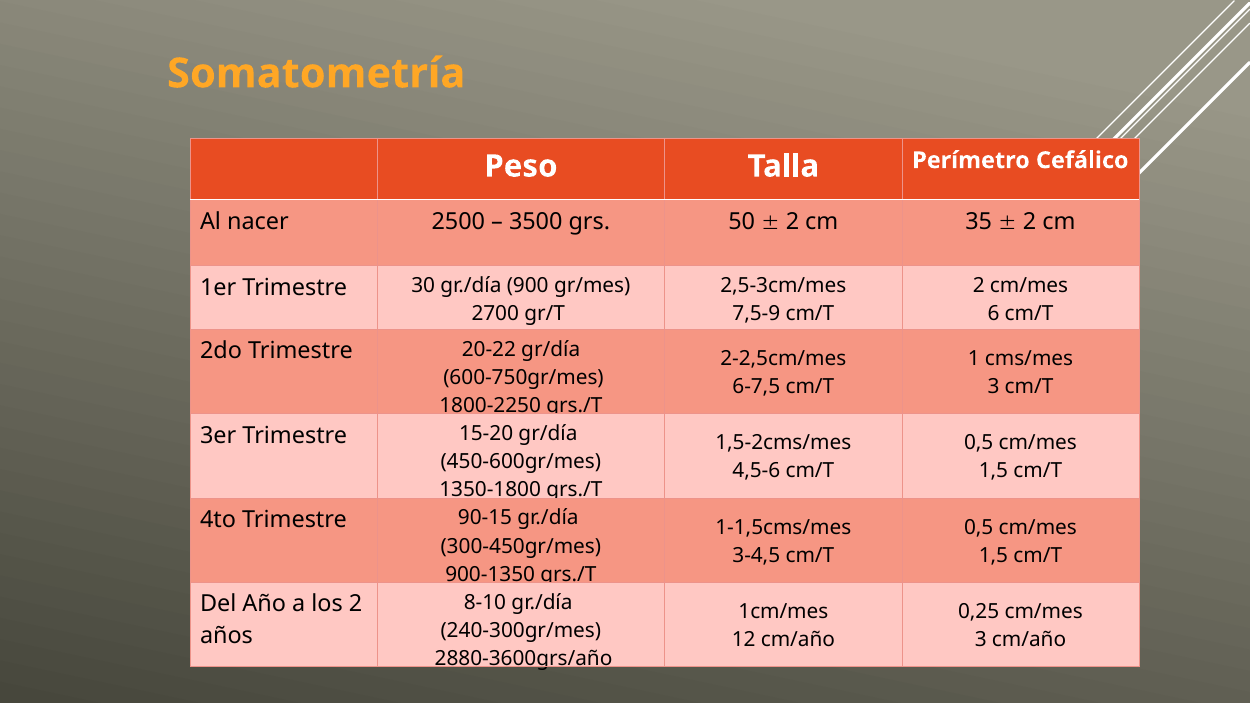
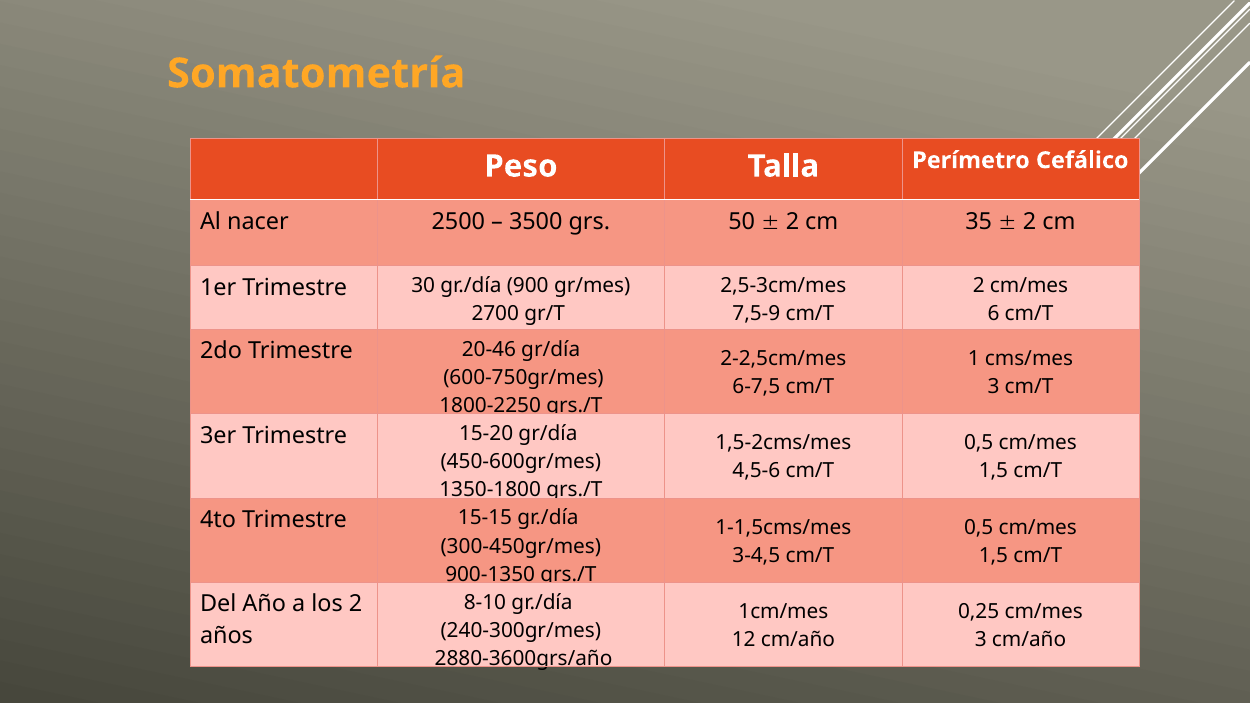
20-22: 20-22 -> 20-46 (489, 349)
90-15: 90-15 -> 15-15 (485, 518)
